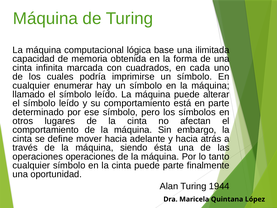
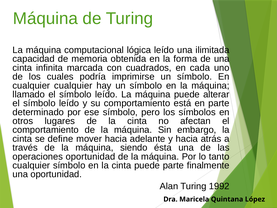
lógica base: base -> leído (164, 50)
cualquier enumerar: enumerar -> cualquier (73, 85)
operaciones operaciones: operaciones -> oportunidad (90, 156)
1944: 1944 -> 1992 (219, 186)
